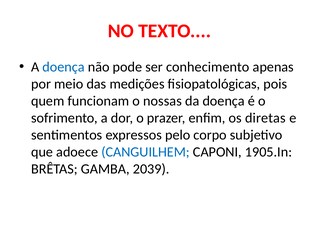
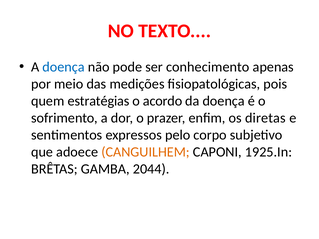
funcionam: funcionam -> estratégias (98, 101)
nossas: nossas -> acordo (163, 101)
CANGUILHEM colour: blue -> orange (145, 152)
1905.In: 1905.In -> 1925.In (268, 152)
2039: 2039 -> 2044 (151, 169)
